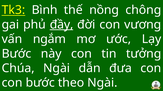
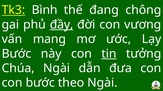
nồng: nồng -> đang (104, 10)
ngắm: ngắm -> mang (49, 39)
tin underline: none -> present (109, 54)
